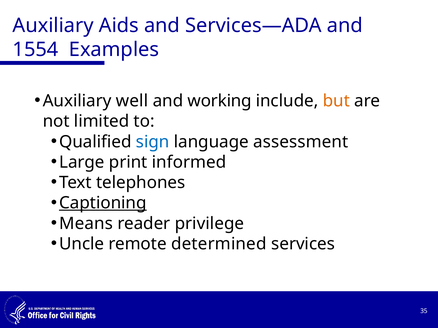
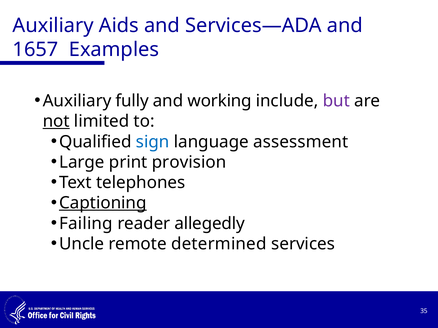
1554: 1554 -> 1657 (36, 50)
well: well -> fully (132, 101)
but colour: orange -> purple (336, 101)
not underline: none -> present (56, 122)
informed: informed -> provision (189, 162)
Means: Means -> Failing (86, 224)
privilege: privilege -> allegedly (210, 224)
